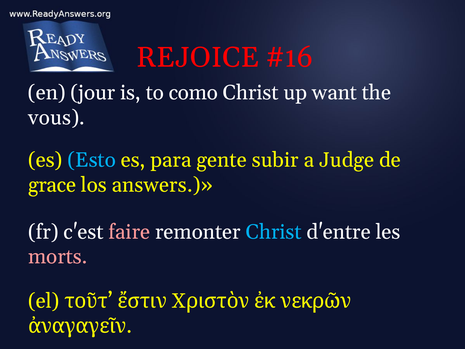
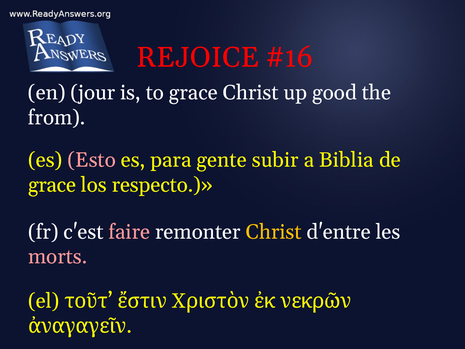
to como: como -> grace (193, 93)
want: want -> good (335, 93)
vous: vous -> from (57, 117)
Esto colour: light blue -> pink (92, 160)
Judge: Judge -> Biblia (346, 160)
answers: answers -> respecto (162, 185)
Christ colour: light blue -> yellow (274, 232)
